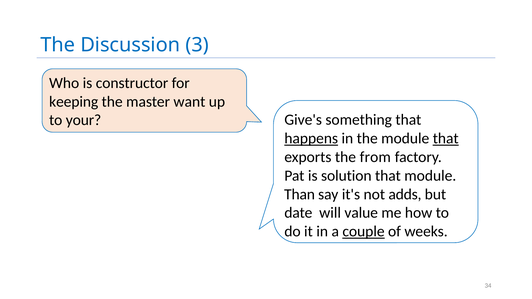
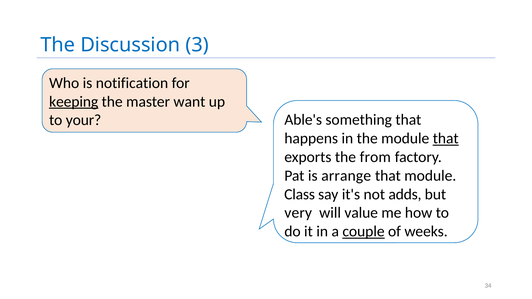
constructor: constructor -> notification (132, 83)
keeping underline: none -> present (74, 102)
Give's: Give's -> Able's (303, 120)
happens underline: present -> none (311, 139)
solution: solution -> arrange (346, 176)
Than: Than -> Class (300, 194)
date: date -> very (298, 213)
